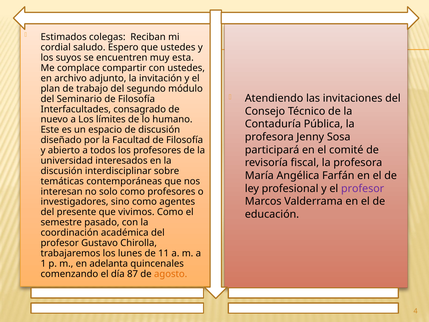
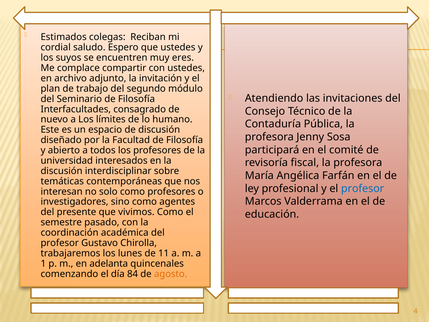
esta: esta -> eres (183, 58)
profesor colour: purple -> blue (363, 188)
87: 87 -> 84 (133, 274)
